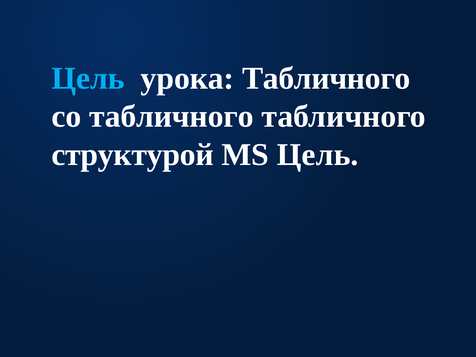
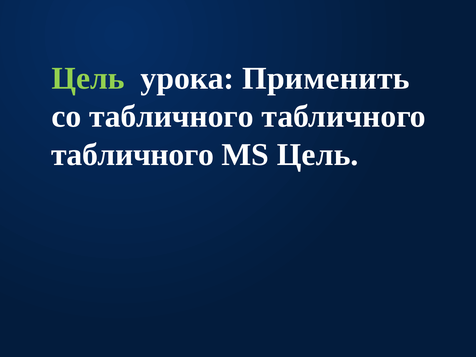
Цель colour: light blue -> light green (88, 78)
урока Табличного: Табличного -> Применить (326, 78)
структурой: структурой -> табличного (133, 155)
